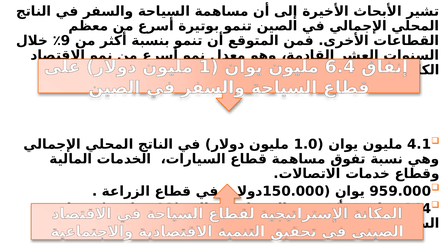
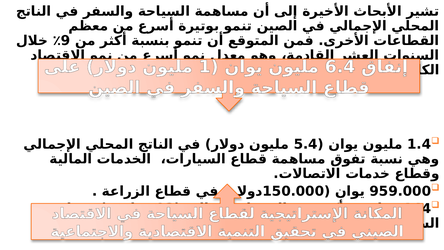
1.0: 1.0 -> 5.4 (306, 144)
4.1: 4.1 -> 1.4 (419, 144)
